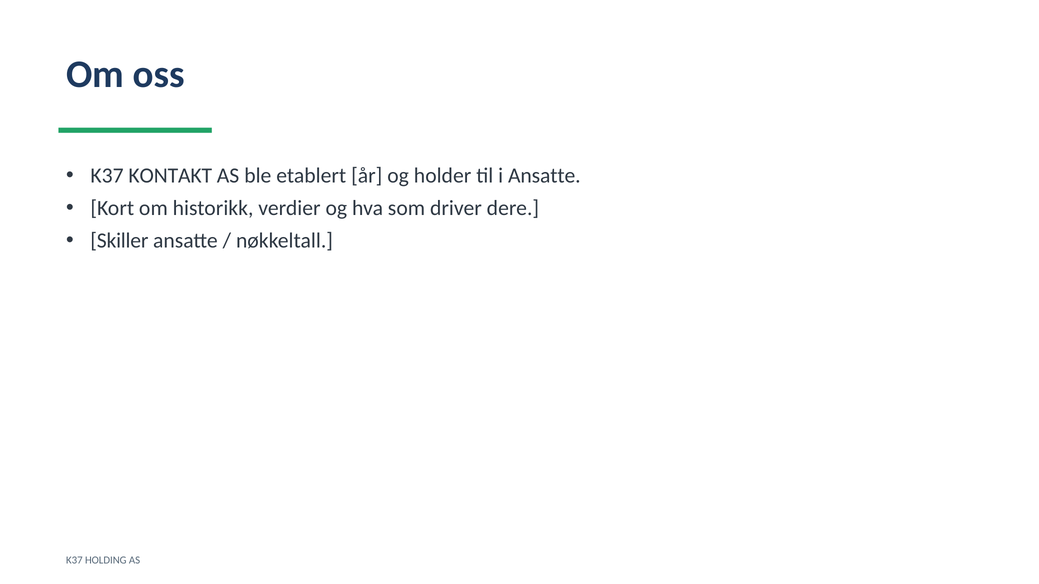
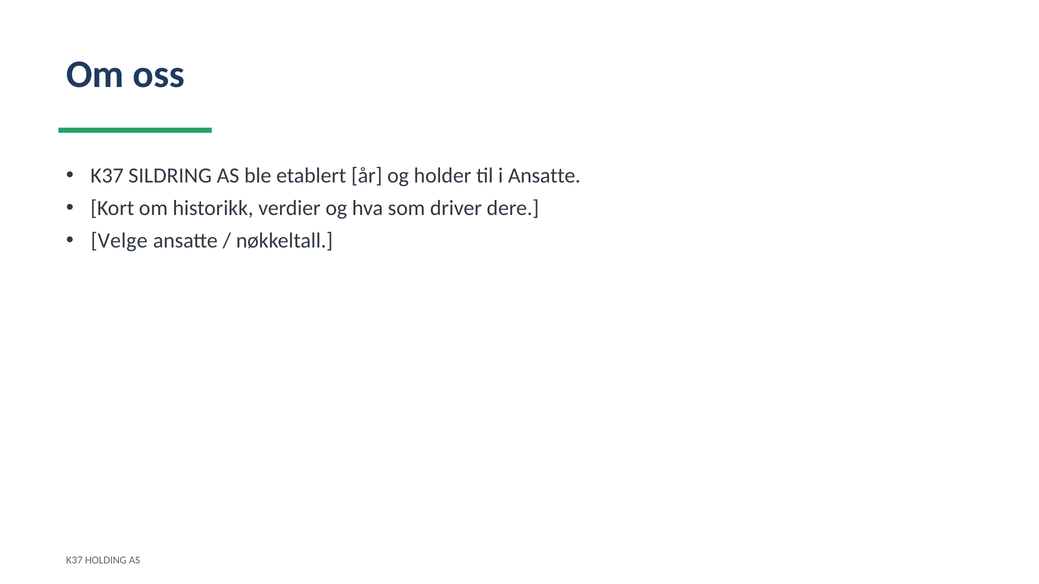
KONTAKT: KONTAKT -> SILDRING (170, 176)
Skiller: Skiller -> Velge (119, 241)
